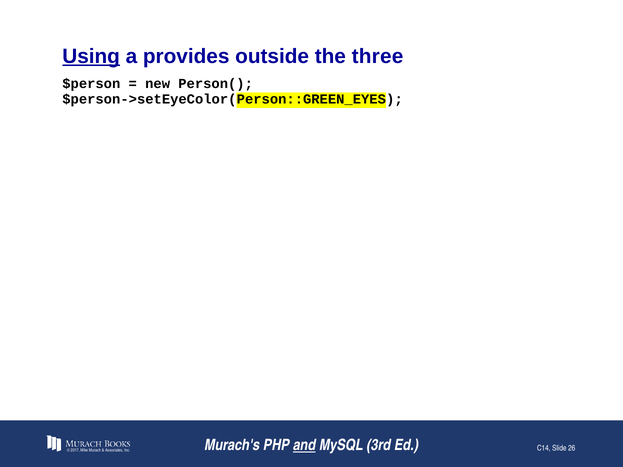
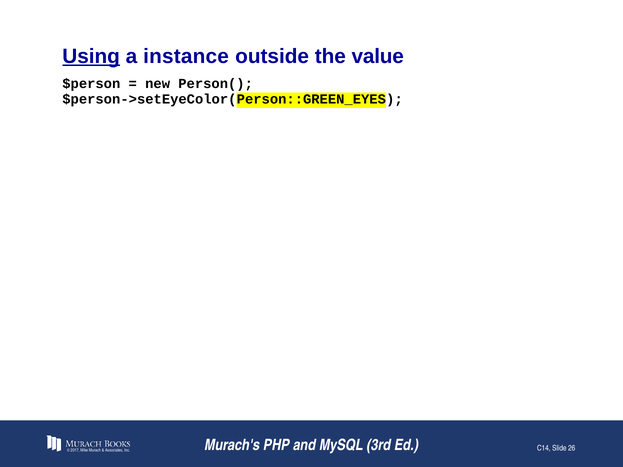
provides: provides -> instance (186, 56)
three: three -> value (378, 56)
and underline: present -> none (304, 445)
